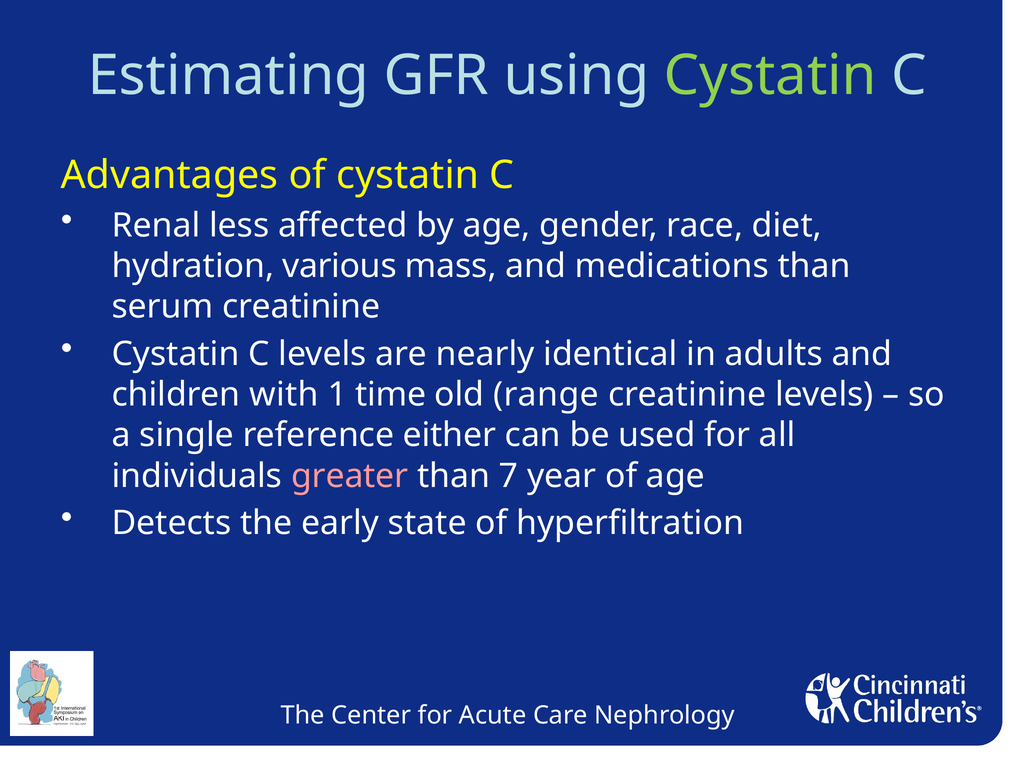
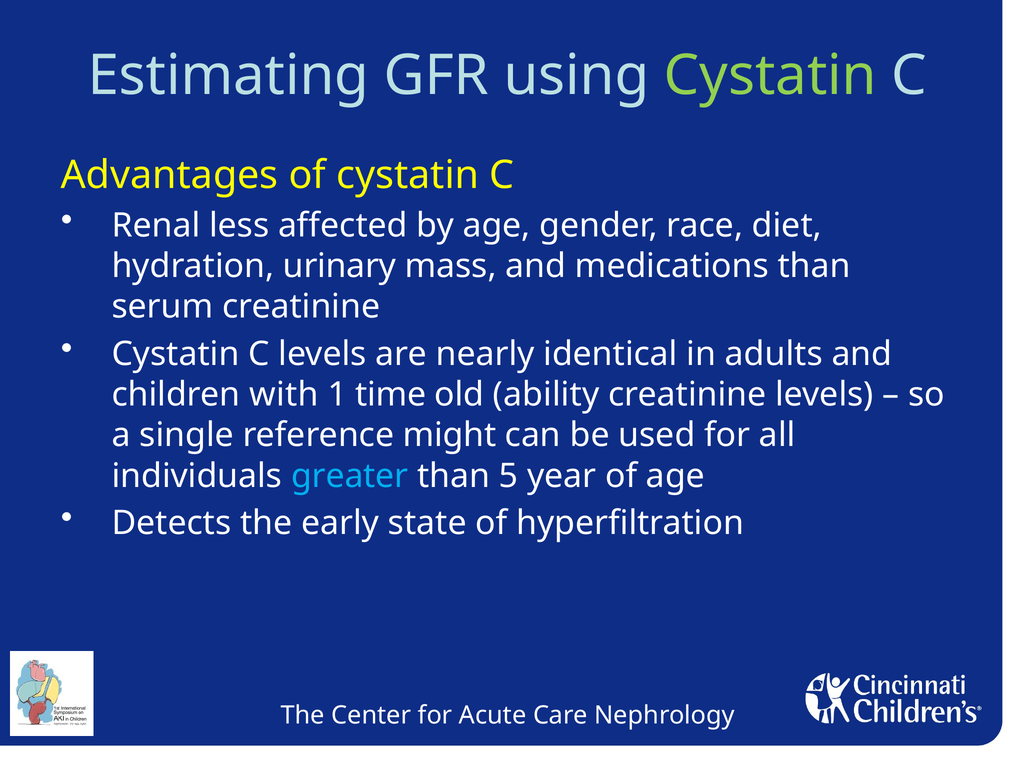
various: various -> urinary (340, 266)
range: range -> ability (546, 395)
either: either -> might (450, 435)
greater colour: pink -> light blue (350, 476)
7: 7 -> 5 (509, 476)
